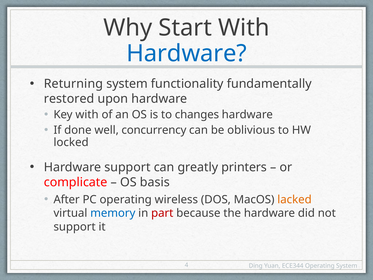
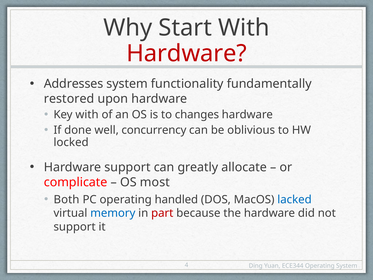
Hardware colour: blue -> red (187, 54)
Returning: Returning -> Addresses (74, 84)
printers: printers -> allocate (244, 167)
basis: basis -> most (155, 182)
After: After -> Both (67, 199)
wireless: wireless -> handled (176, 199)
lacked colour: orange -> blue (295, 199)
